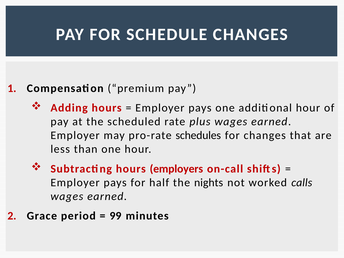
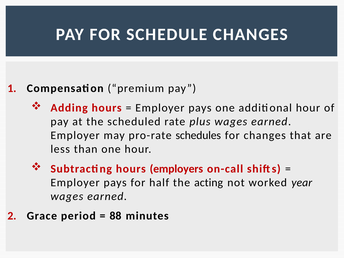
nights: nights -> acting (209, 182)
calls: calls -> year (302, 182)
99: 99 -> 88 (115, 216)
